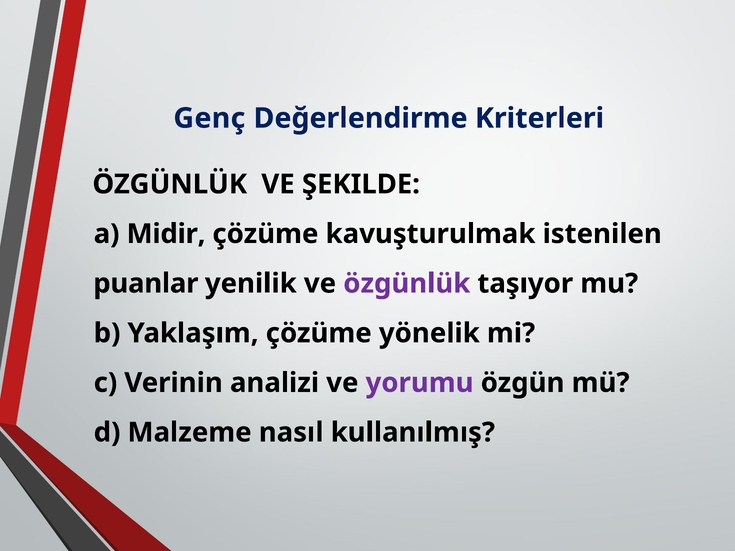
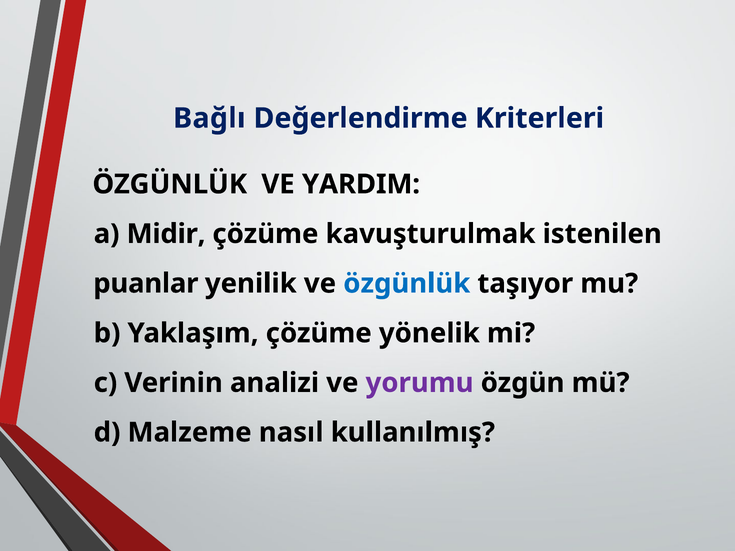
Genç: Genç -> Bağlı (209, 118)
ŞEKILDE: ŞEKILDE -> YARDIM (361, 184)
özgünlük colour: purple -> blue (407, 284)
